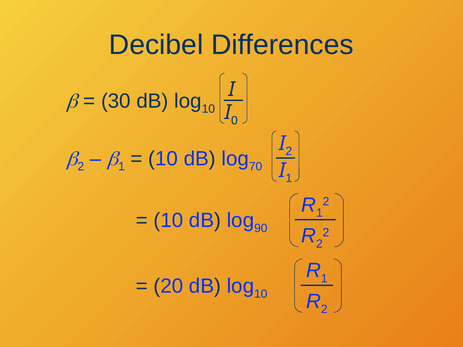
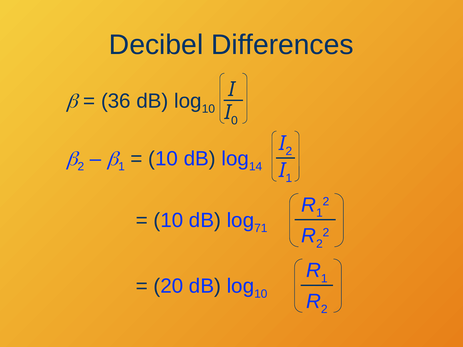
30: 30 -> 36 (116, 101)
70: 70 -> 14 (256, 167)
90: 90 -> 71 (261, 229)
